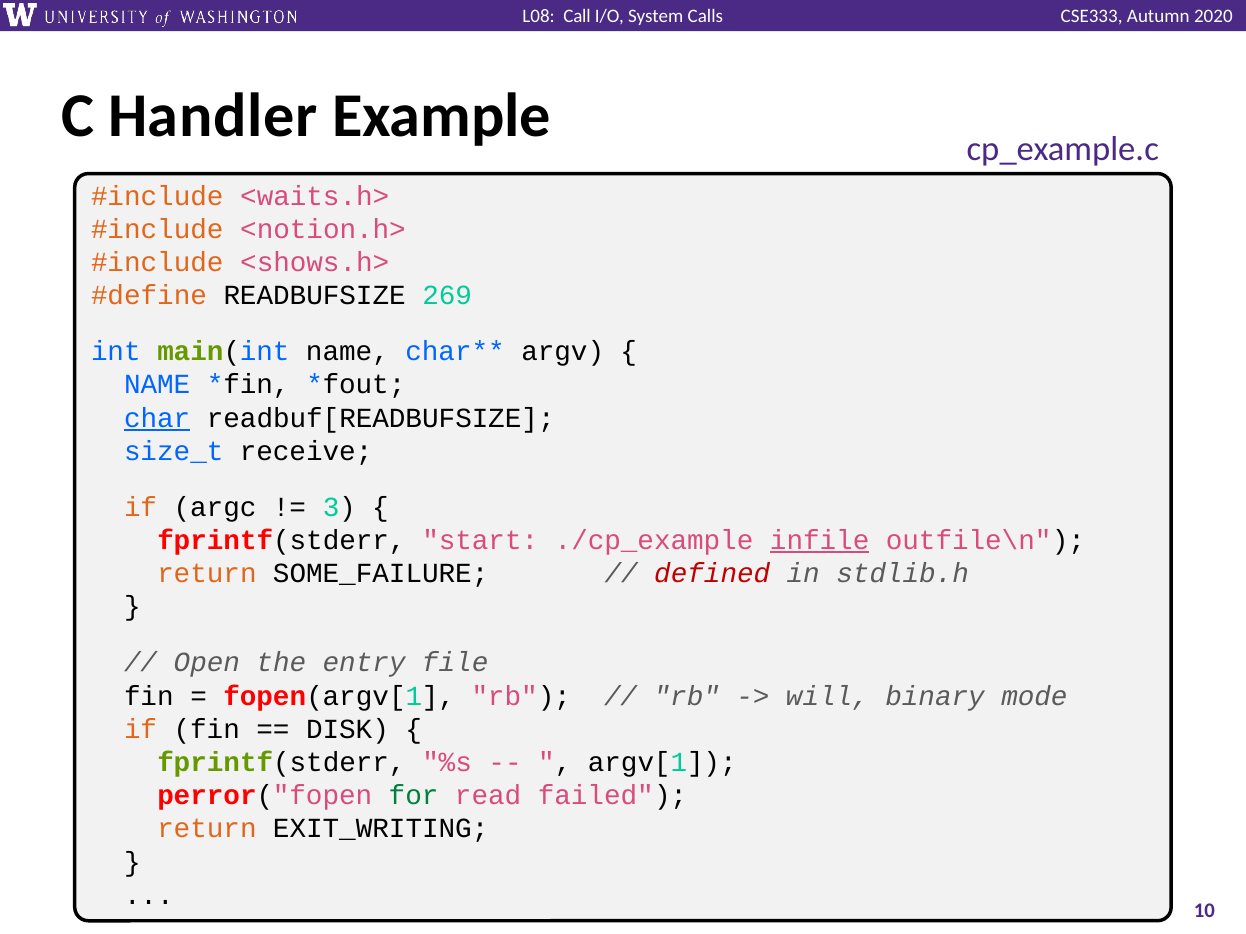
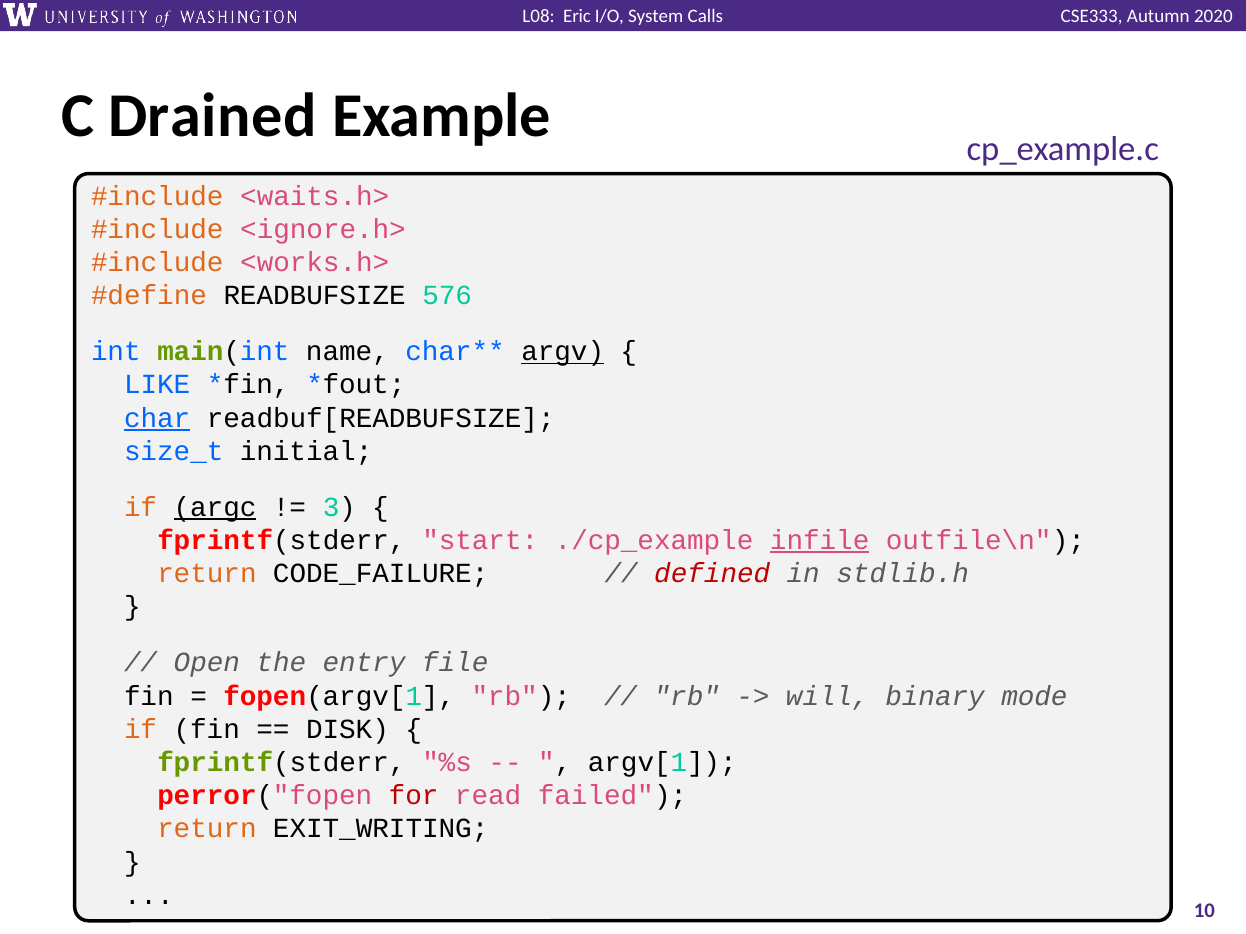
Call: Call -> Eric (577, 17)
Handler: Handler -> Drained (213, 116)
<notion.h>: <notion.h> -> <ignore.h> (323, 229)
<shows.h>: <shows.h> -> <works.h> (315, 263)
269: 269 -> 576 (447, 296)
argv underline: none -> present (563, 352)
NAME: NAME -> LIKE (157, 385)
receive: receive -> initial (306, 451)
argc underline: none -> present (215, 508)
SOME_FAILURE: SOME_FAILURE -> CODE_FAILURE (381, 574)
for colour: green -> red (414, 796)
